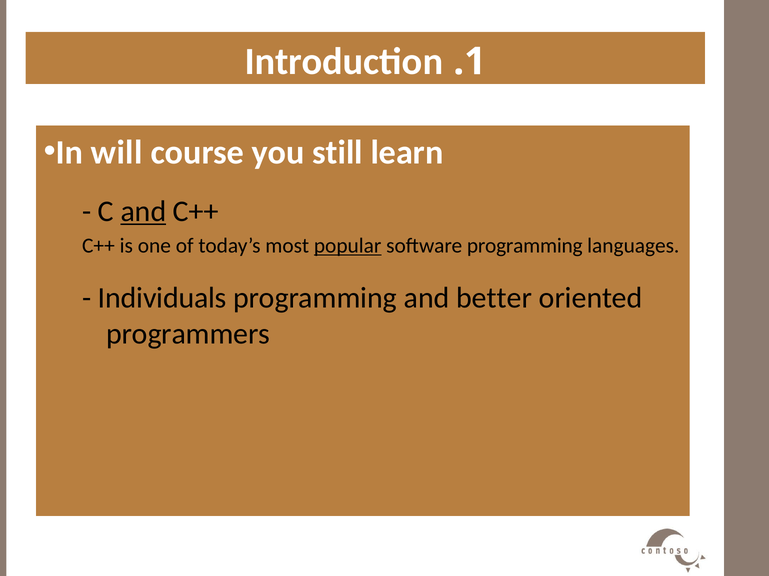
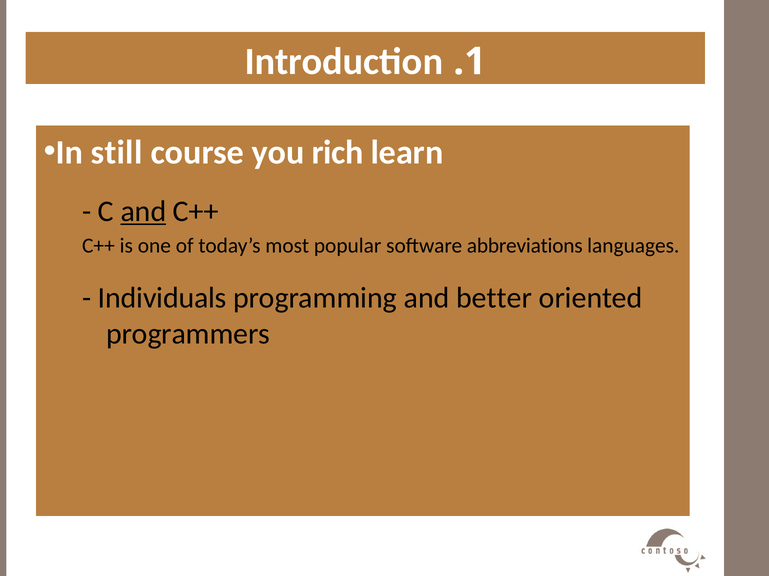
will: will -> still (117, 152)
still: still -> rich (338, 152)
popular underline: present -> none (348, 246)
software programming: programming -> abbreviations (525, 246)
